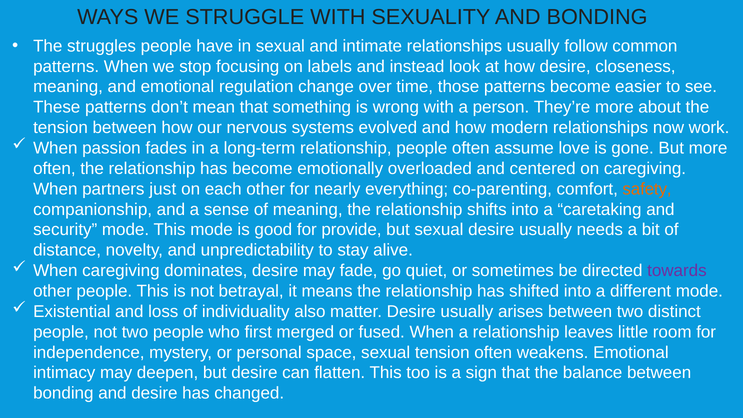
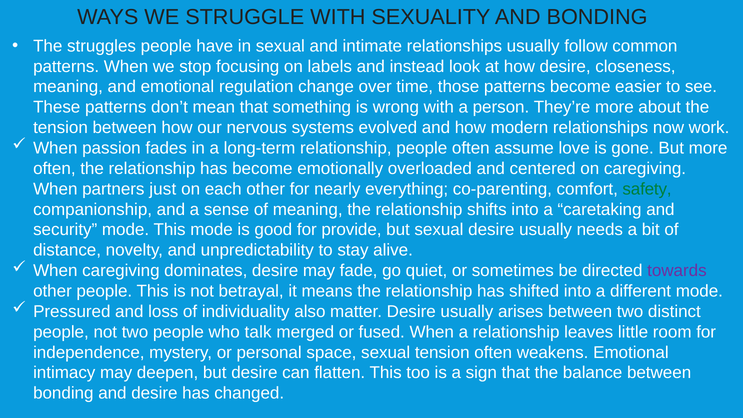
safety colour: orange -> green (647, 189)
Existential: Existential -> Pressured (72, 312)
first: first -> talk (258, 332)
